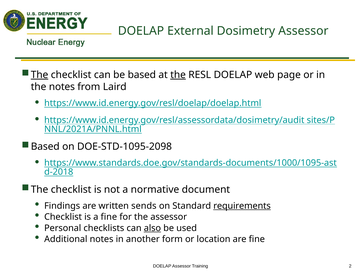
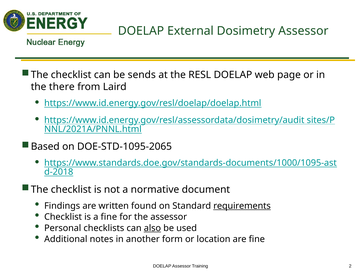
The underline: present -> none (40, 75)
be based: based -> sends (142, 75)
the underline: present -> none (178, 75)
the notes: notes -> there (62, 87)
DOE-STD-1095-2098: DOE-STD-1095-2098 -> DOE-STD-1095-2065 (125, 146)
sends: sends -> found (144, 206)
